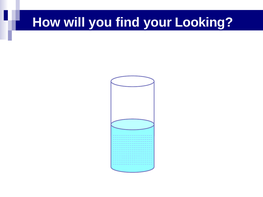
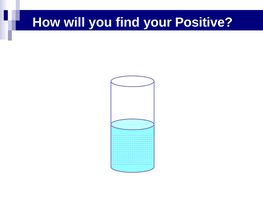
Looking: Looking -> Positive (204, 22)
